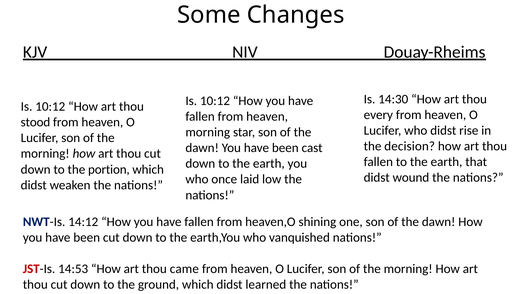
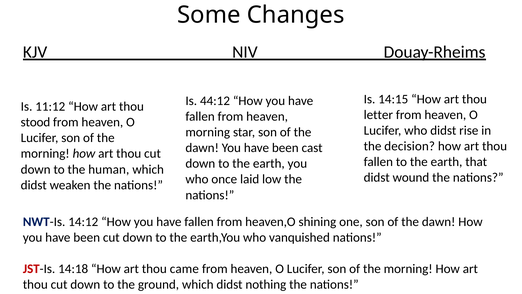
14:30: 14:30 -> 14:15 (393, 99)
10:12: 10:12 -> 44:12 (215, 101)
10:12: 10:12 -> 11:12 (50, 106)
every: every -> letter (378, 115)
portion: portion -> human (109, 169)
14:53: 14:53 -> 14:18 (73, 269)
learned: learned -> nothing (266, 284)
